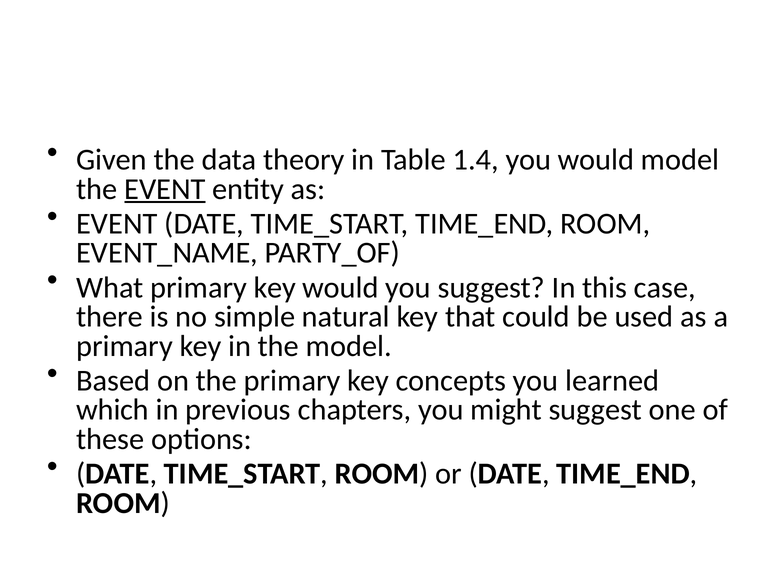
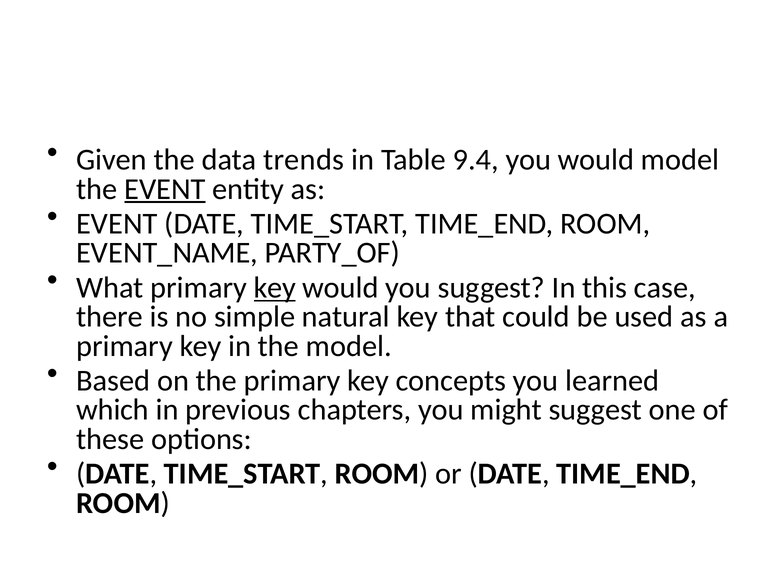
theory: theory -> trends (304, 160)
1.4: 1.4 -> 9.4 (476, 160)
key underline: none -> present (275, 288)
